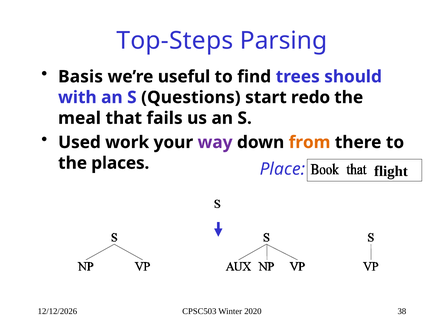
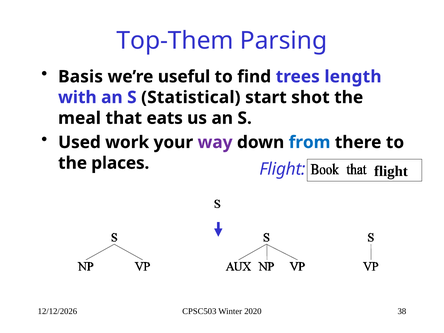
Top-Steps: Top-Steps -> Top-Them (175, 41)
should: should -> length (353, 77)
Questions: Questions -> Statistical (191, 97)
redo: redo -> shot (310, 97)
fails: fails -> eats (165, 118)
from colour: orange -> blue (310, 142)
Place: Place -> Flight (283, 169)
